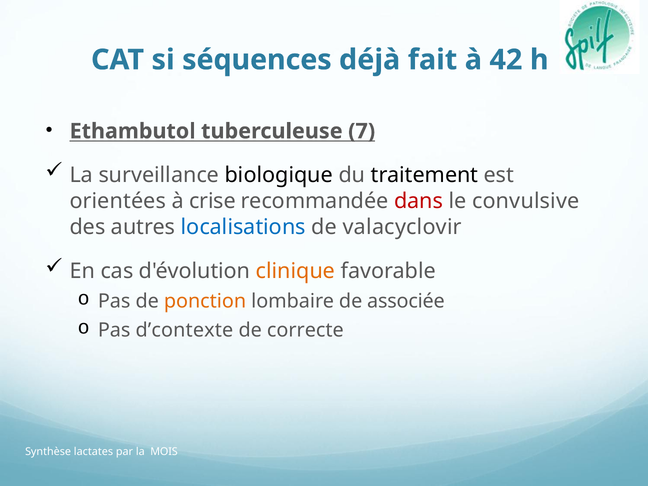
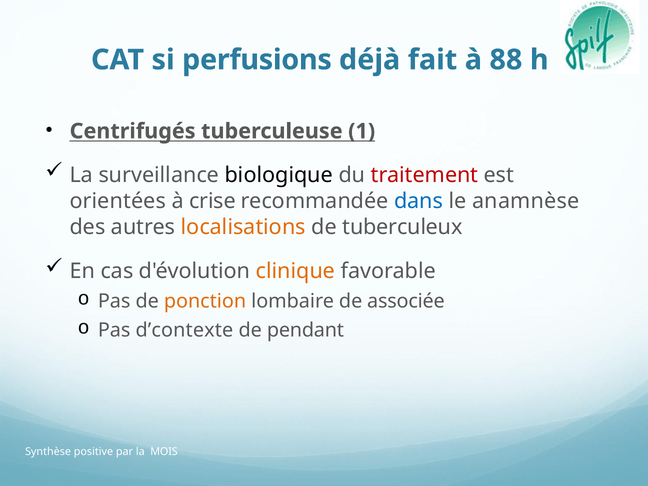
séquences: séquences -> perfusions (257, 60)
42: 42 -> 88 (506, 60)
Ethambutol: Ethambutol -> Centrifugés (133, 131)
7: 7 -> 1 (362, 131)
traitement colour: black -> red (424, 175)
dans colour: red -> blue (419, 201)
convulsive: convulsive -> anamnèse (526, 201)
localisations colour: blue -> orange (243, 227)
valacyclovir: valacyclovir -> tuberculeux (402, 227)
correcte: correcte -> pendant (305, 330)
lactates: lactates -> positive (93, 452)
